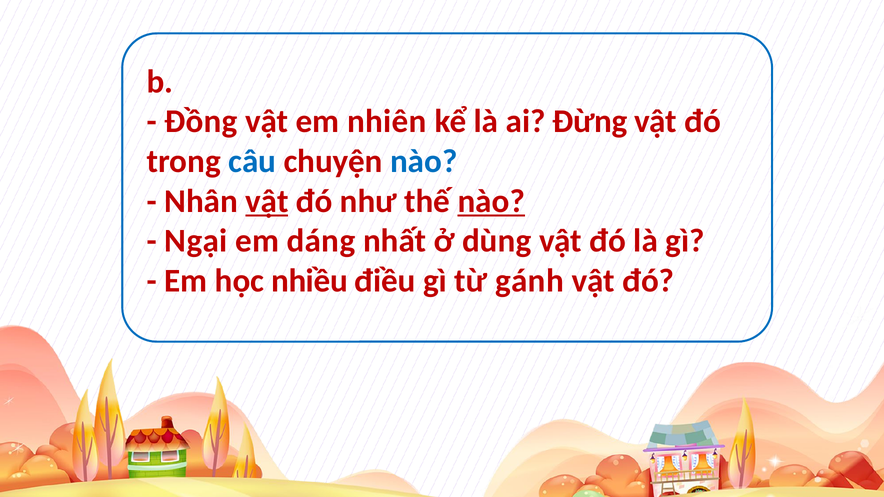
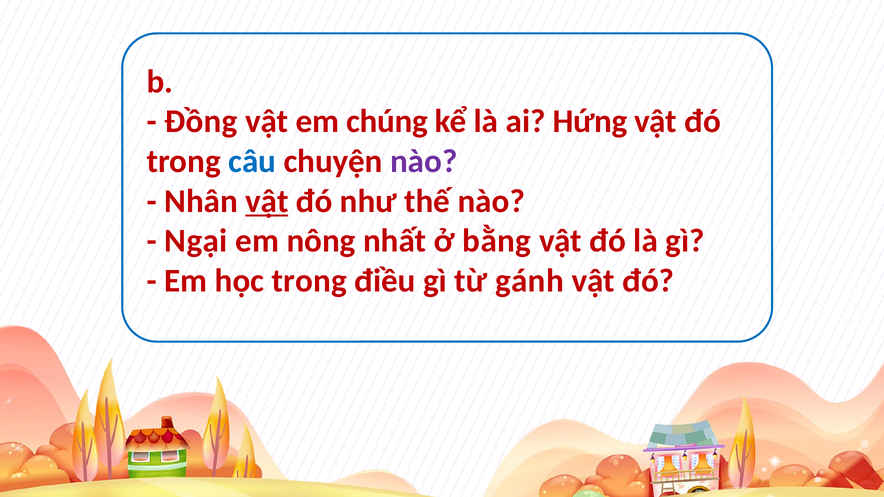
nhiên: nhiên -> chúng (387, 122)
Đừng: Đừng -> Hứng (590, 122)
nào colour: blue -> purple (424, 161)
nào underline: present -> none (491, 201)
dáng: dáng -> nông (321, 241)
dùng: dùng -> bằng (497, 241)
học nhiều: nhiều -> trong (309, 281)
